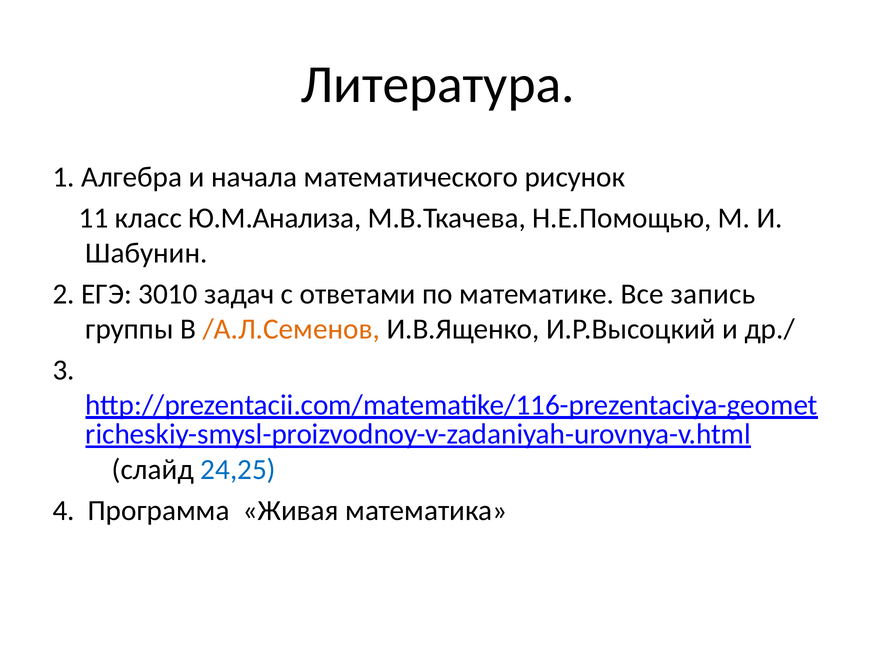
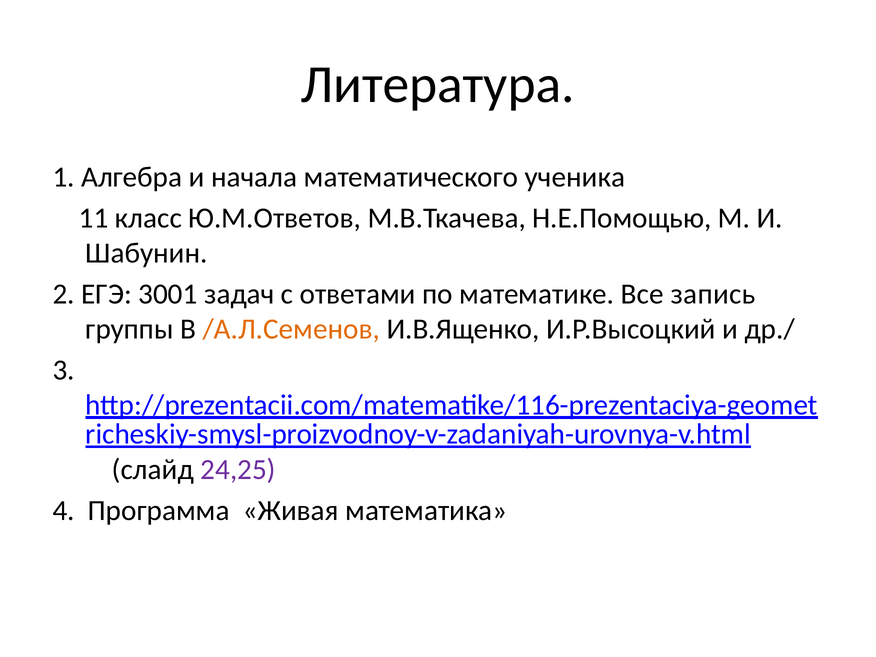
рисунок: рисунок -> ученика (575, 177)
Ю.М.Анализа: Ю.М.Анализа -> Ю.М.Ответов (275, 218)
3010: 3010 -> 3001 (168, 294)
24,25 colour: blue -> purple (238, 470)
